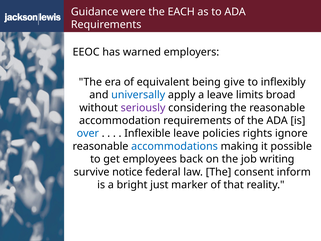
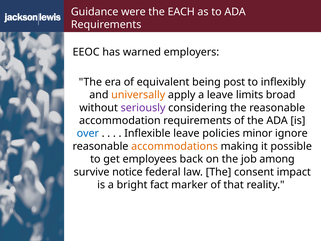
give: give -> post (234, 82)
universally colour: blue -> orange (138, 95)
rights: rights -> minor (258, 133)
accommodations colour: blue -> orange (175, 146)
writing: writing -> among (277, 159)
inform: inform -> impact (294, 172)
just: just -> fact (159, 185)
